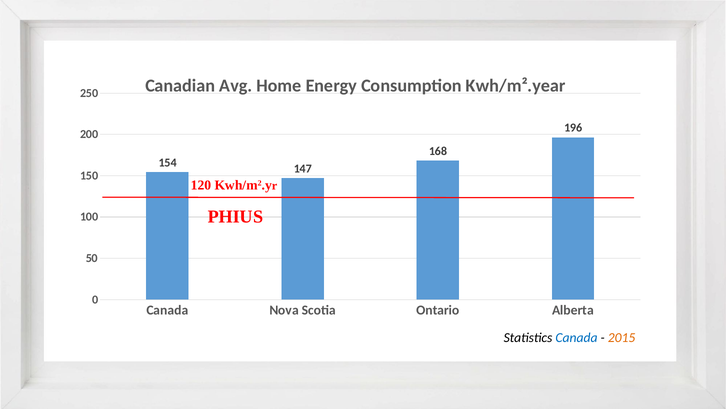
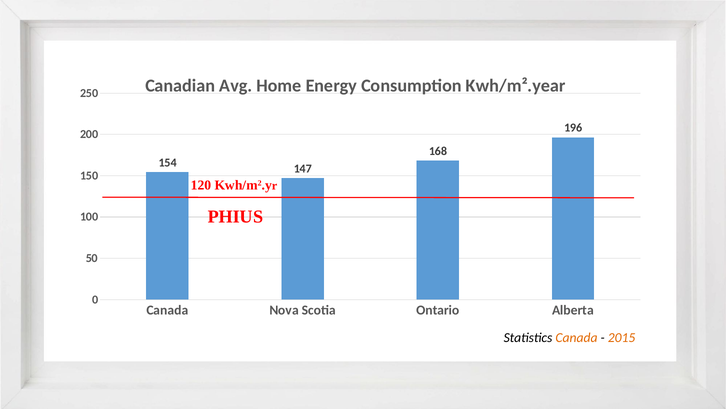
Canada colour: blue -> orange (576, 337)
